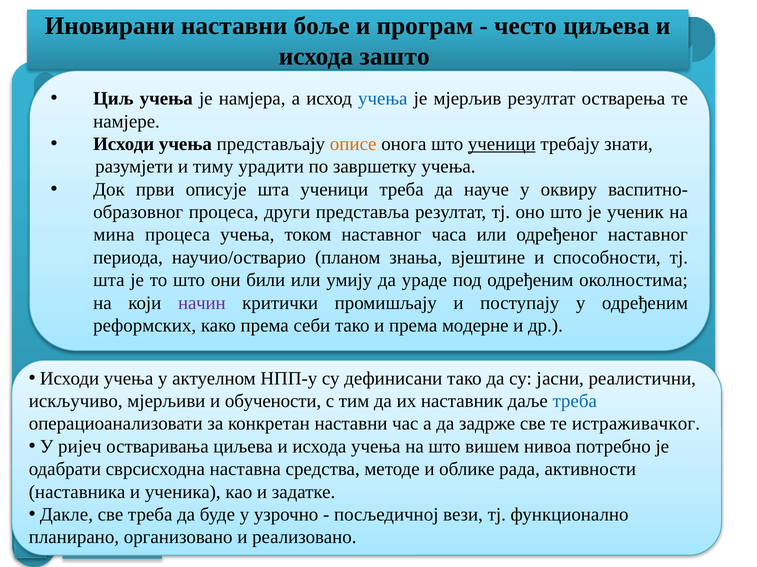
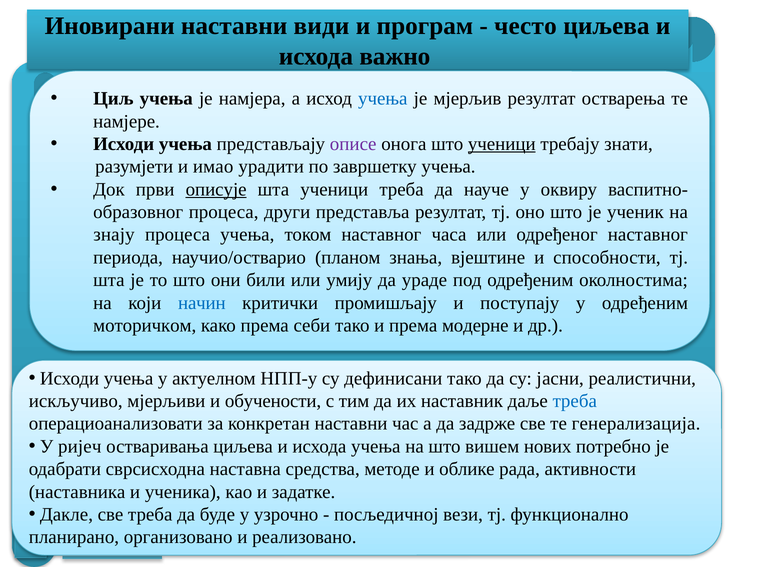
боље: боље -> види (322, 26)
зашто: зашто -> важно (395, 56)
описе colour: orange -> purple (353, 144)
тиму: тиму -> имао (213, 167)
описује underline: none -> present (216, 190)
мина: мина -> знају (114, 235)
начин colour: purple -> blue (202, 303)
реформских: реформских -> моторичком (145, 326)
истраживачког: истраживачког -> генерализација (636, 424)
нивоа: нивоа -> нових (548, 447)
